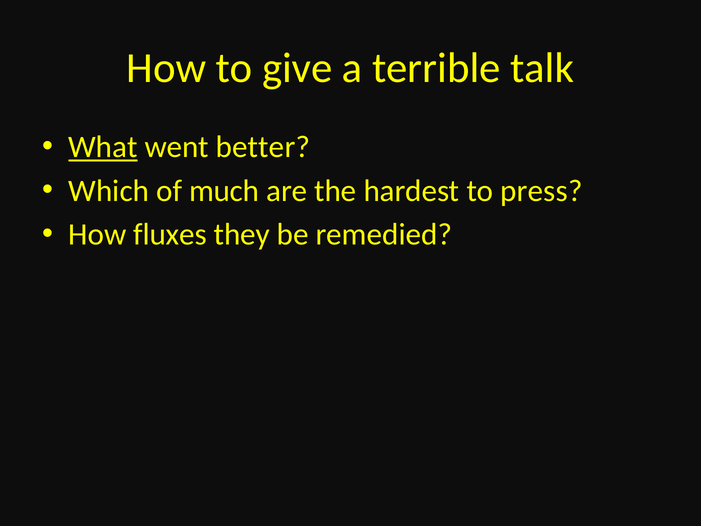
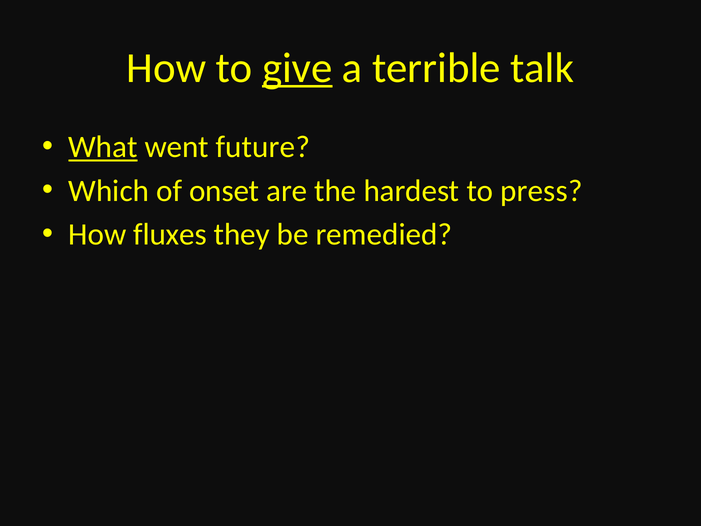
give underline: none -> present (297, 68)
better: better -> future (263, 147)
much: much -> onset (224, 191)
